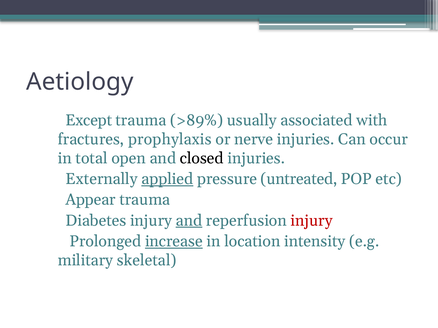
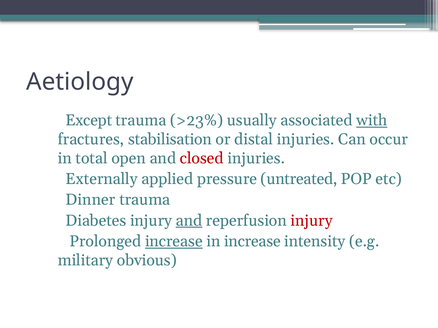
>89%: >89% -> >23% (197, 120)
with underline: none -> present (372, 120)
prophylaxis: prophylaxis -> stabilisation (170, 139)
nerve: nerve -> distal (254, 139)
closed colour: black -> red (202, 158)
applied underline: present -> none (167, 179)
Appear: Appear -> Dinner (91, 200)
in location: location -> increase (252, 242)
skeletal: skeletal -> obvious (147, 261)
